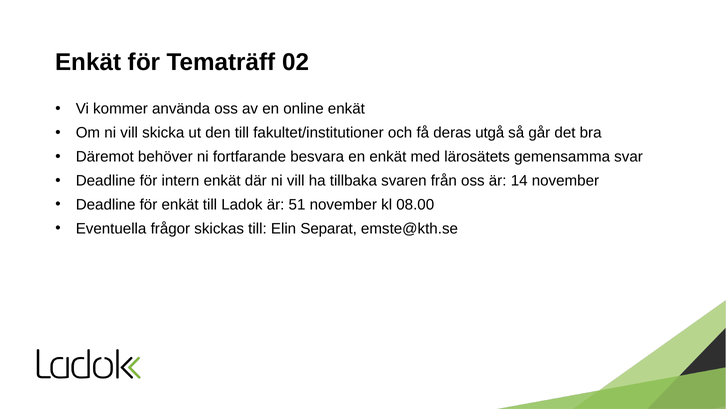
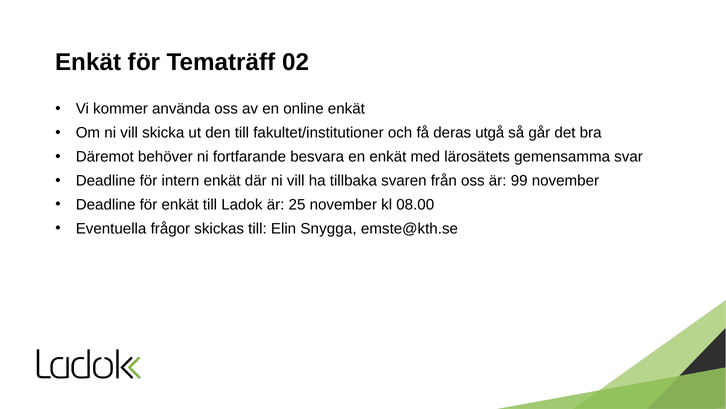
14: 14 -> 99 (519, 180)
51: 51 -> 25 (297, 204)
Separat: Separat -> Snygga (329, 228)
